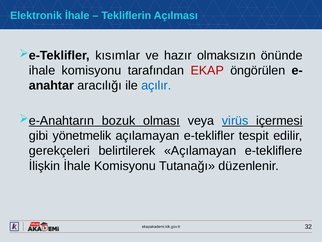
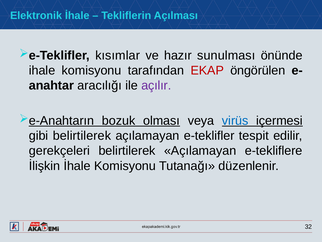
olmaksızın: olmaksızın -> sunulması (226, 55)
açılır colour: blue -> purple (156, 85)
gibi yönetmelik: yönetmelik -> belirtilerek (82, 135)
